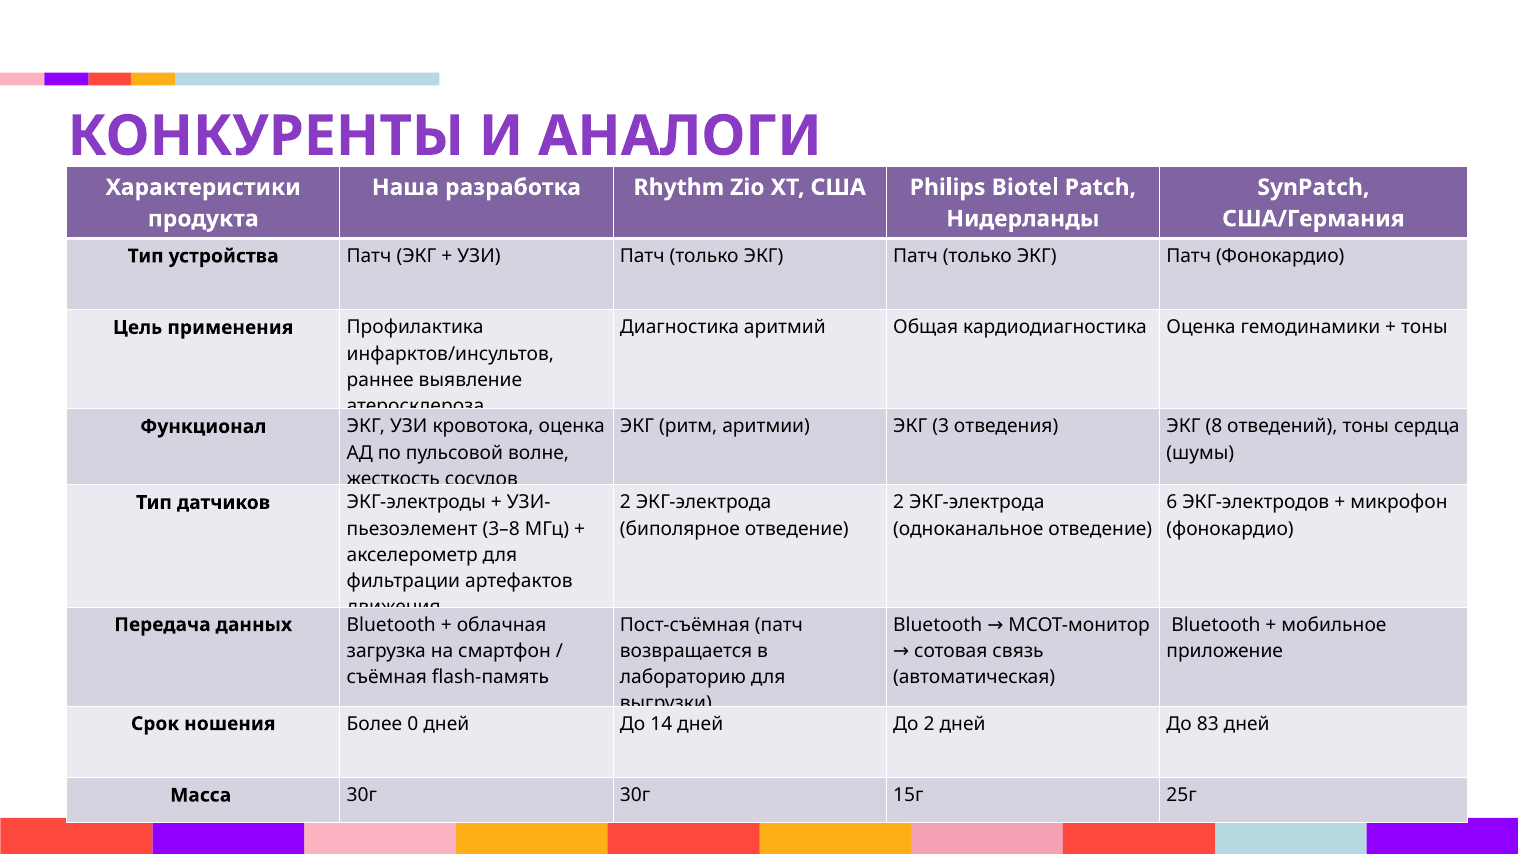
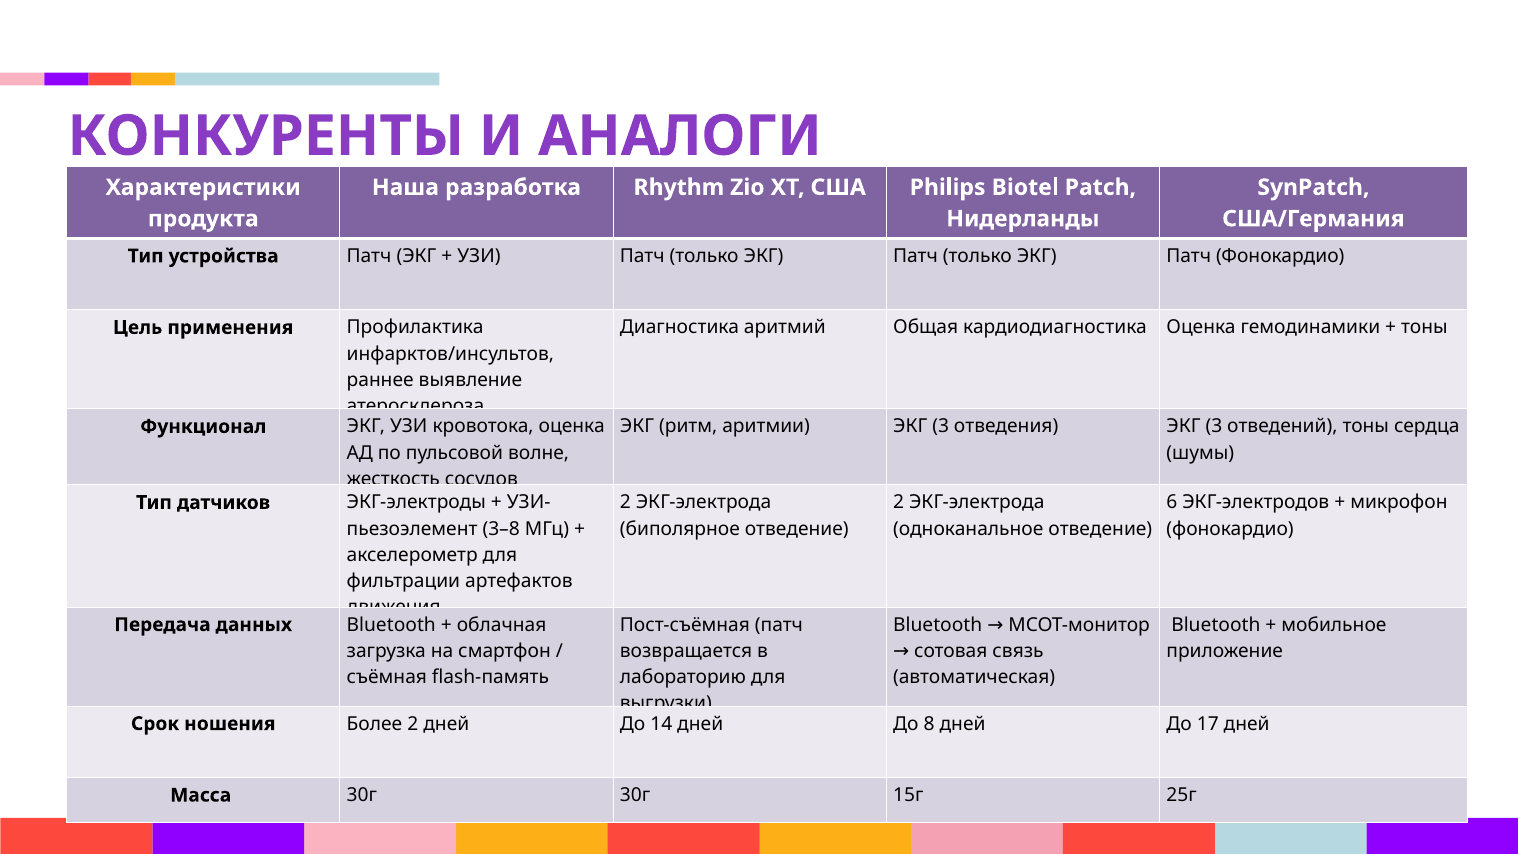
отведения ЭКГ 8: 8 -> 3 (1214, 427)
Более 0: 0 -> 2 (413, 724)
До 2: 2 -> 8 (929, 724)
83: 83 -> 17 (1208, 724)
